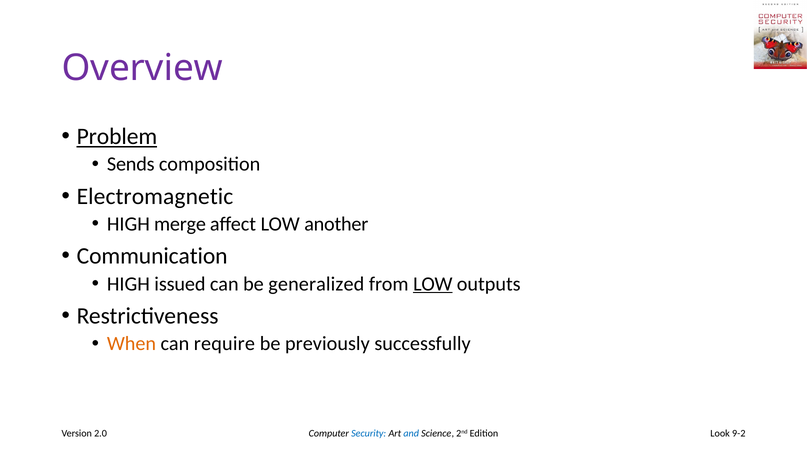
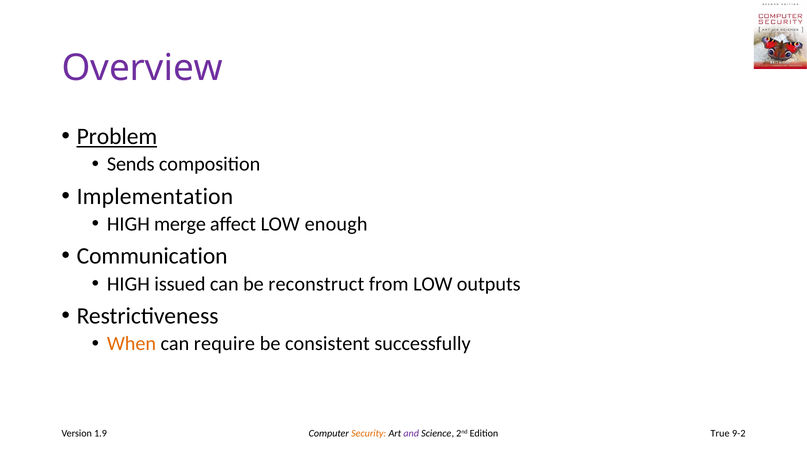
Electromagnetic: Electromagnetic -> Implementation (155, 196)
another: another -> enough (336, 224)
generalized: generalized -> reconstruct (316, 284)
LOW underline: present -> none (433, 284)
previously: previously -> consistent (327, 344)
2.0: 2.0 -> 1.9 (101, 433)
Security colour: blue -> orange (369, 433)
and colour: blue -> purple (411, 433)
Look: Look -> True (720, 433)
